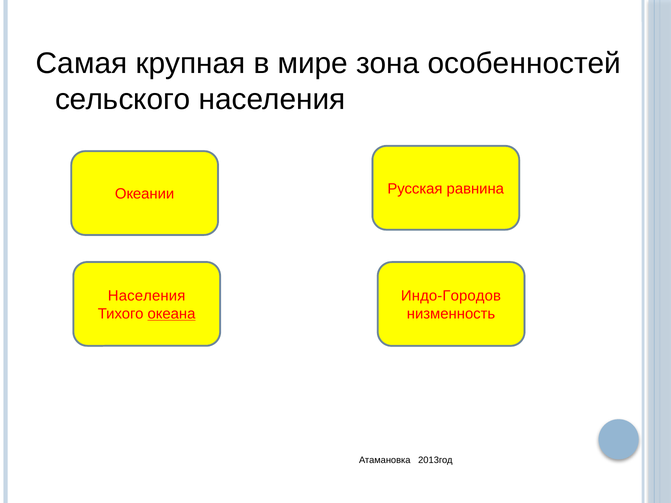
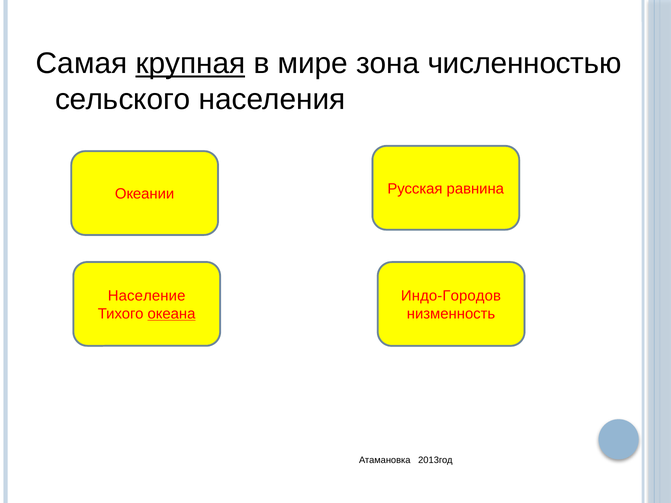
крупная underline: none -> present (190, 64)
особенностей: особенностей -> численностью (525, 64)
Населения: Населения -> Население (147, 296)
